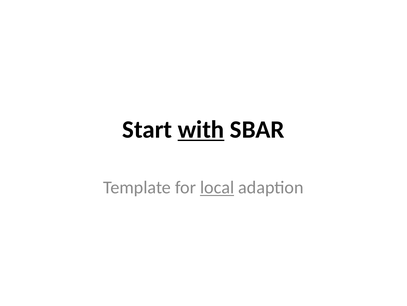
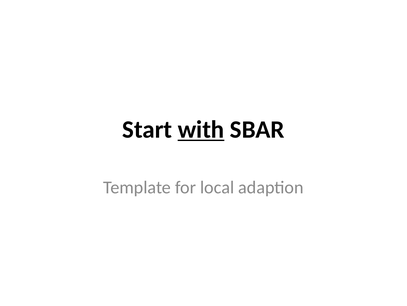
local underline: present -> none (217, 187)
